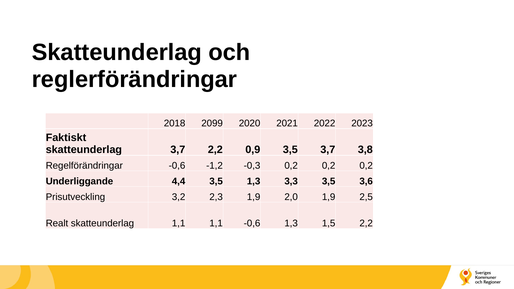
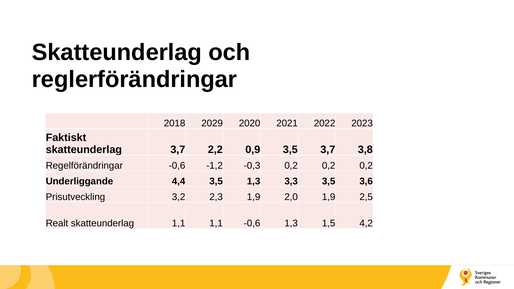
2099: 2099 -> 2029 (212, 124)
1,5 2,2: 2,2 -> 4,2 (366, 224)
